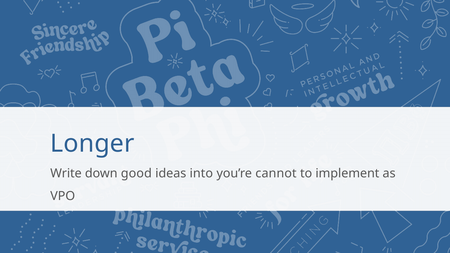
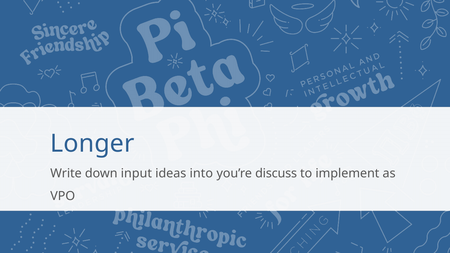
good: good -> input (136, 174)
cannot: cannot -> discuss (276, 174)
